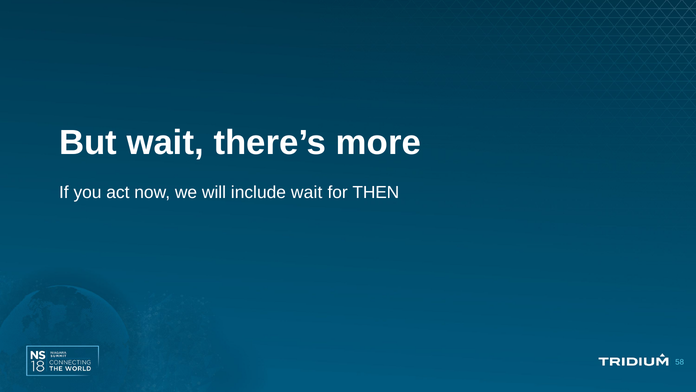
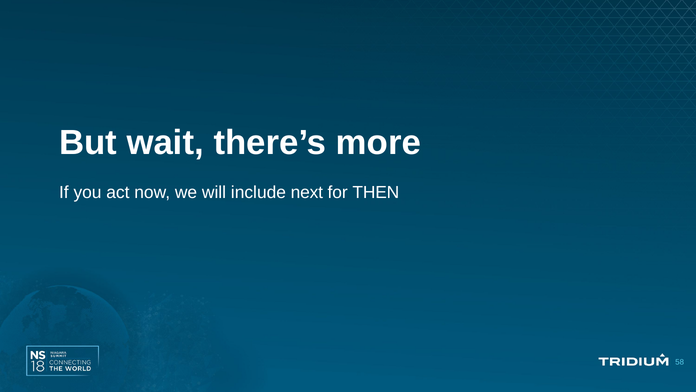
include wait: wait -> next (307, 192)
